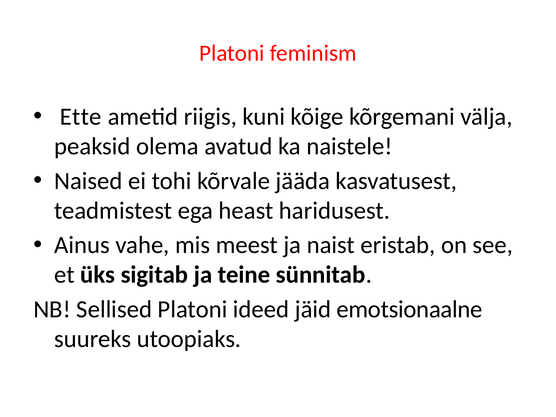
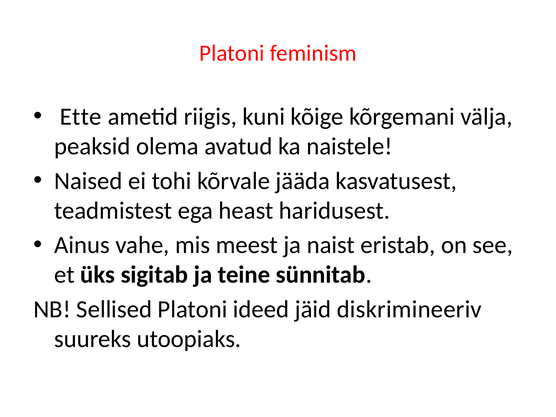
emotsionaalne: emotsionaalne -> diskrimineeriv (409, 309)
